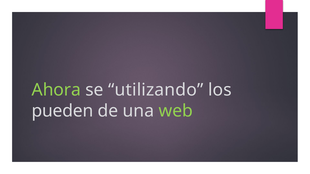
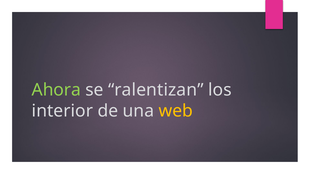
utilizando: utilizando -> ralentizan (156, 90)
pueden: pueden -> interior (62, 111)
web colour: light green -> yellow (176, 111)
